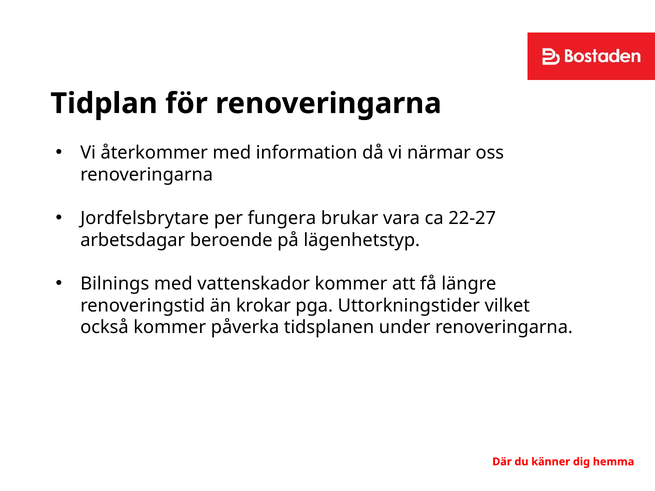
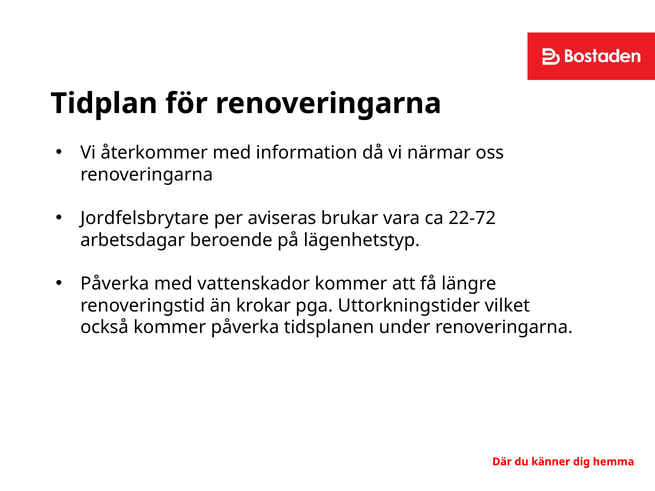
fungera: fungera -> aviseras (282, 218)
22-27: 22-27 -> 22-72 (472, 218)
Bilnings: Bilnings -> Påverka (115, 284)
